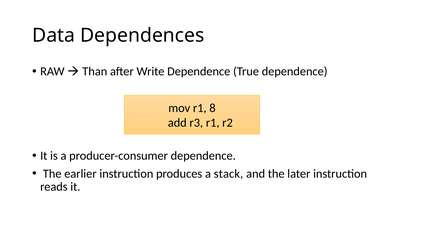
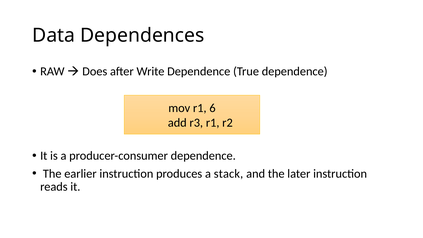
Than: Than -> Does (95, 72)
8: 8 -> 6 (212, 108)
